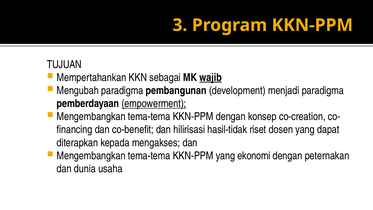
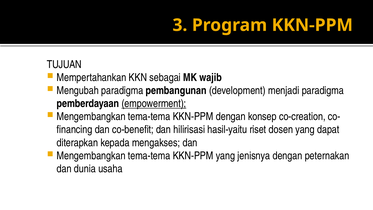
wajib underline: present -> none (211, 77)
hasil-tidak: hasil-tidak -> hasil-yaitu (227, 130)
ekonomi: ekonomi -> jenisnya (254, 156)
